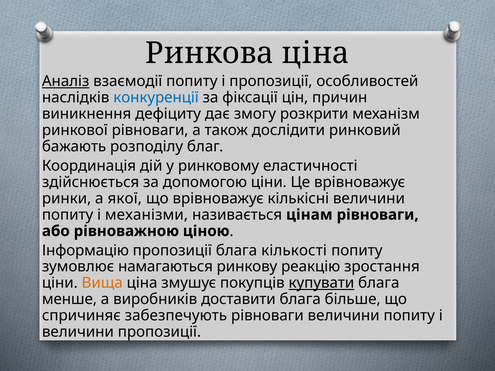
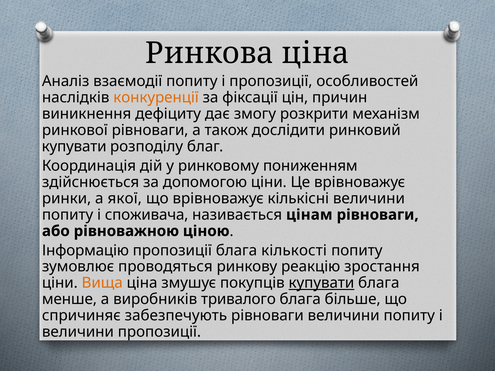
Аналіз underline: present -> none (66, 81)
конкуренції colour: blue -> orange (156, 98)
бажають: бажають -> купувати (74, 147)
еластичності: еластичності -> пониженням (310, 166)
механізми: механізми -> споживача (147, 215)
намагаються: намагаються -> проводяться (165, 267)
доставити: доставити -> тривалого (238, 300)
